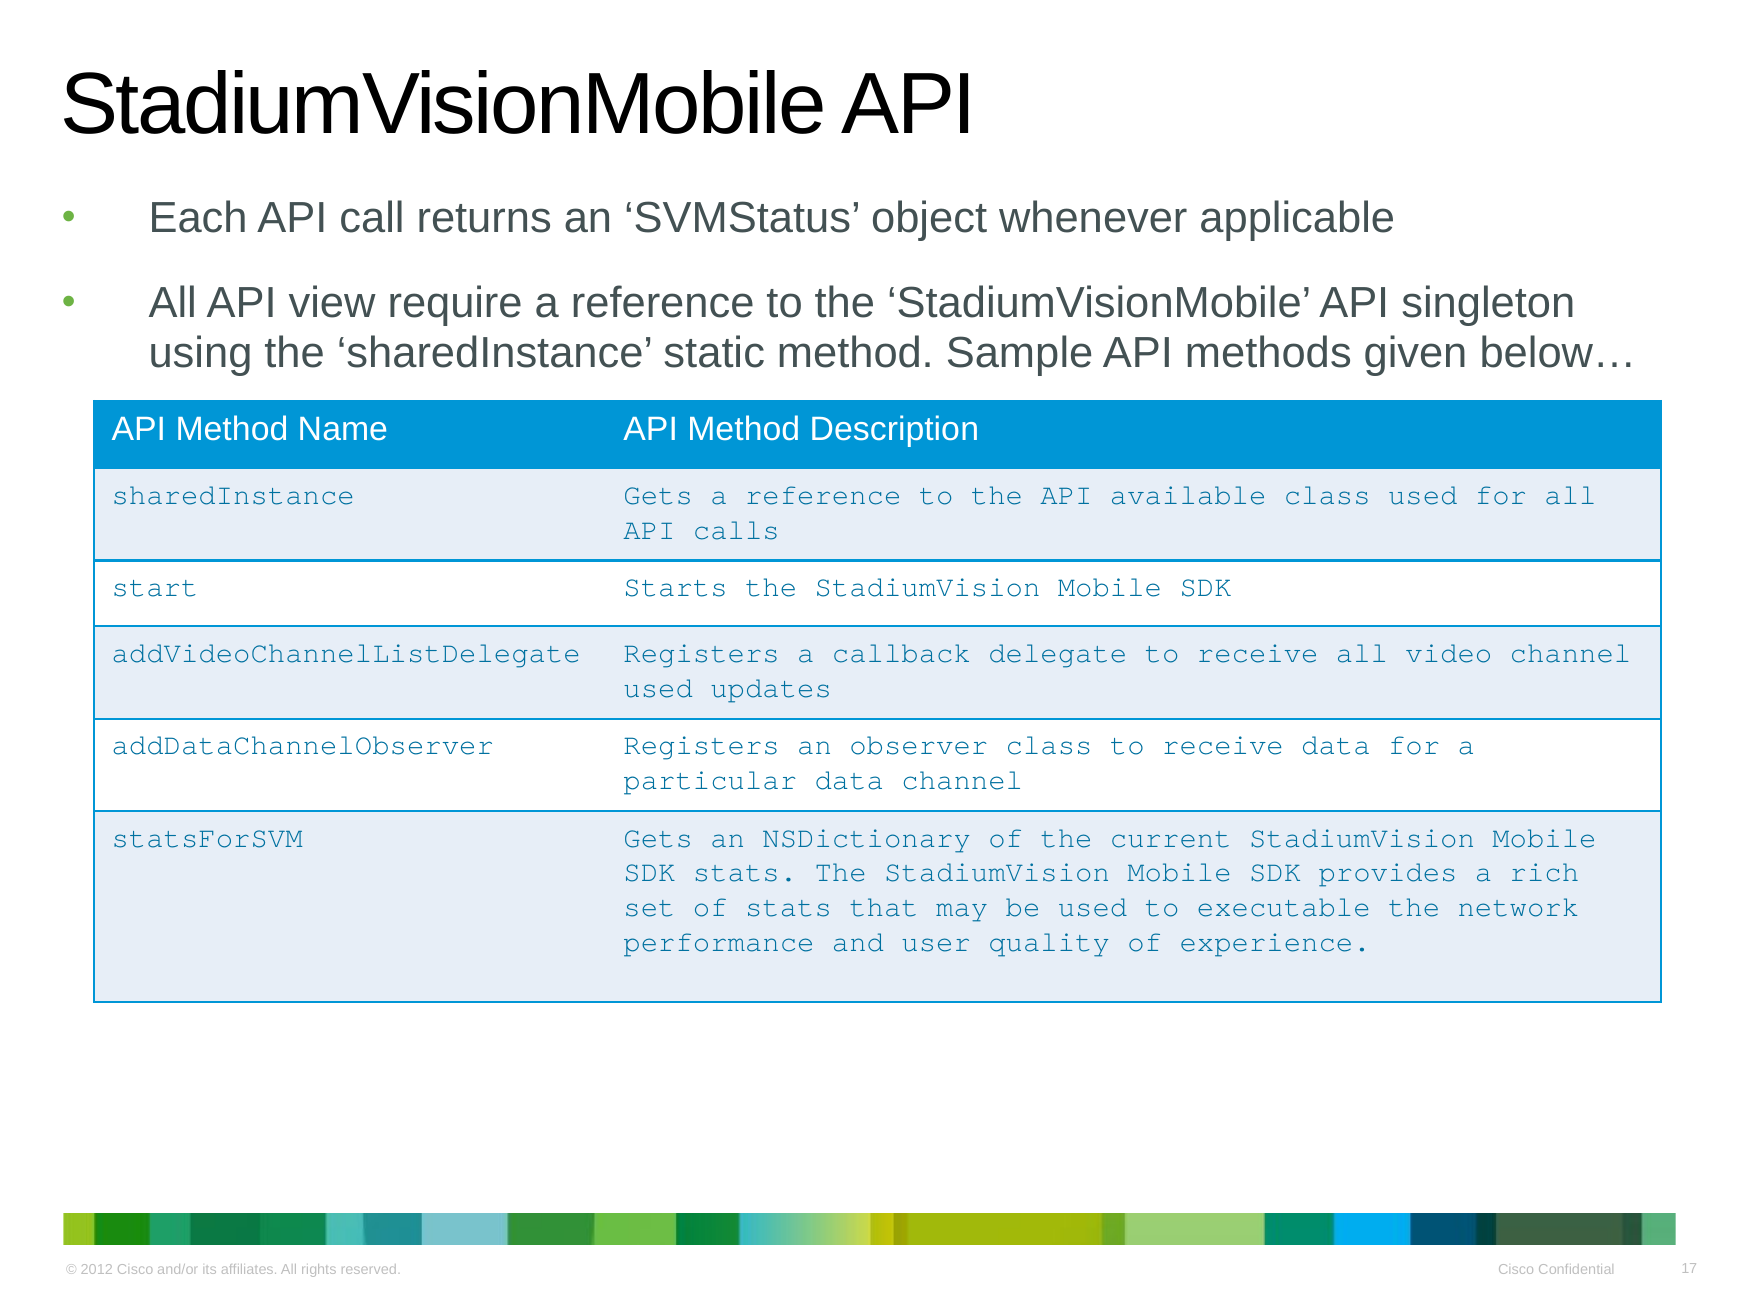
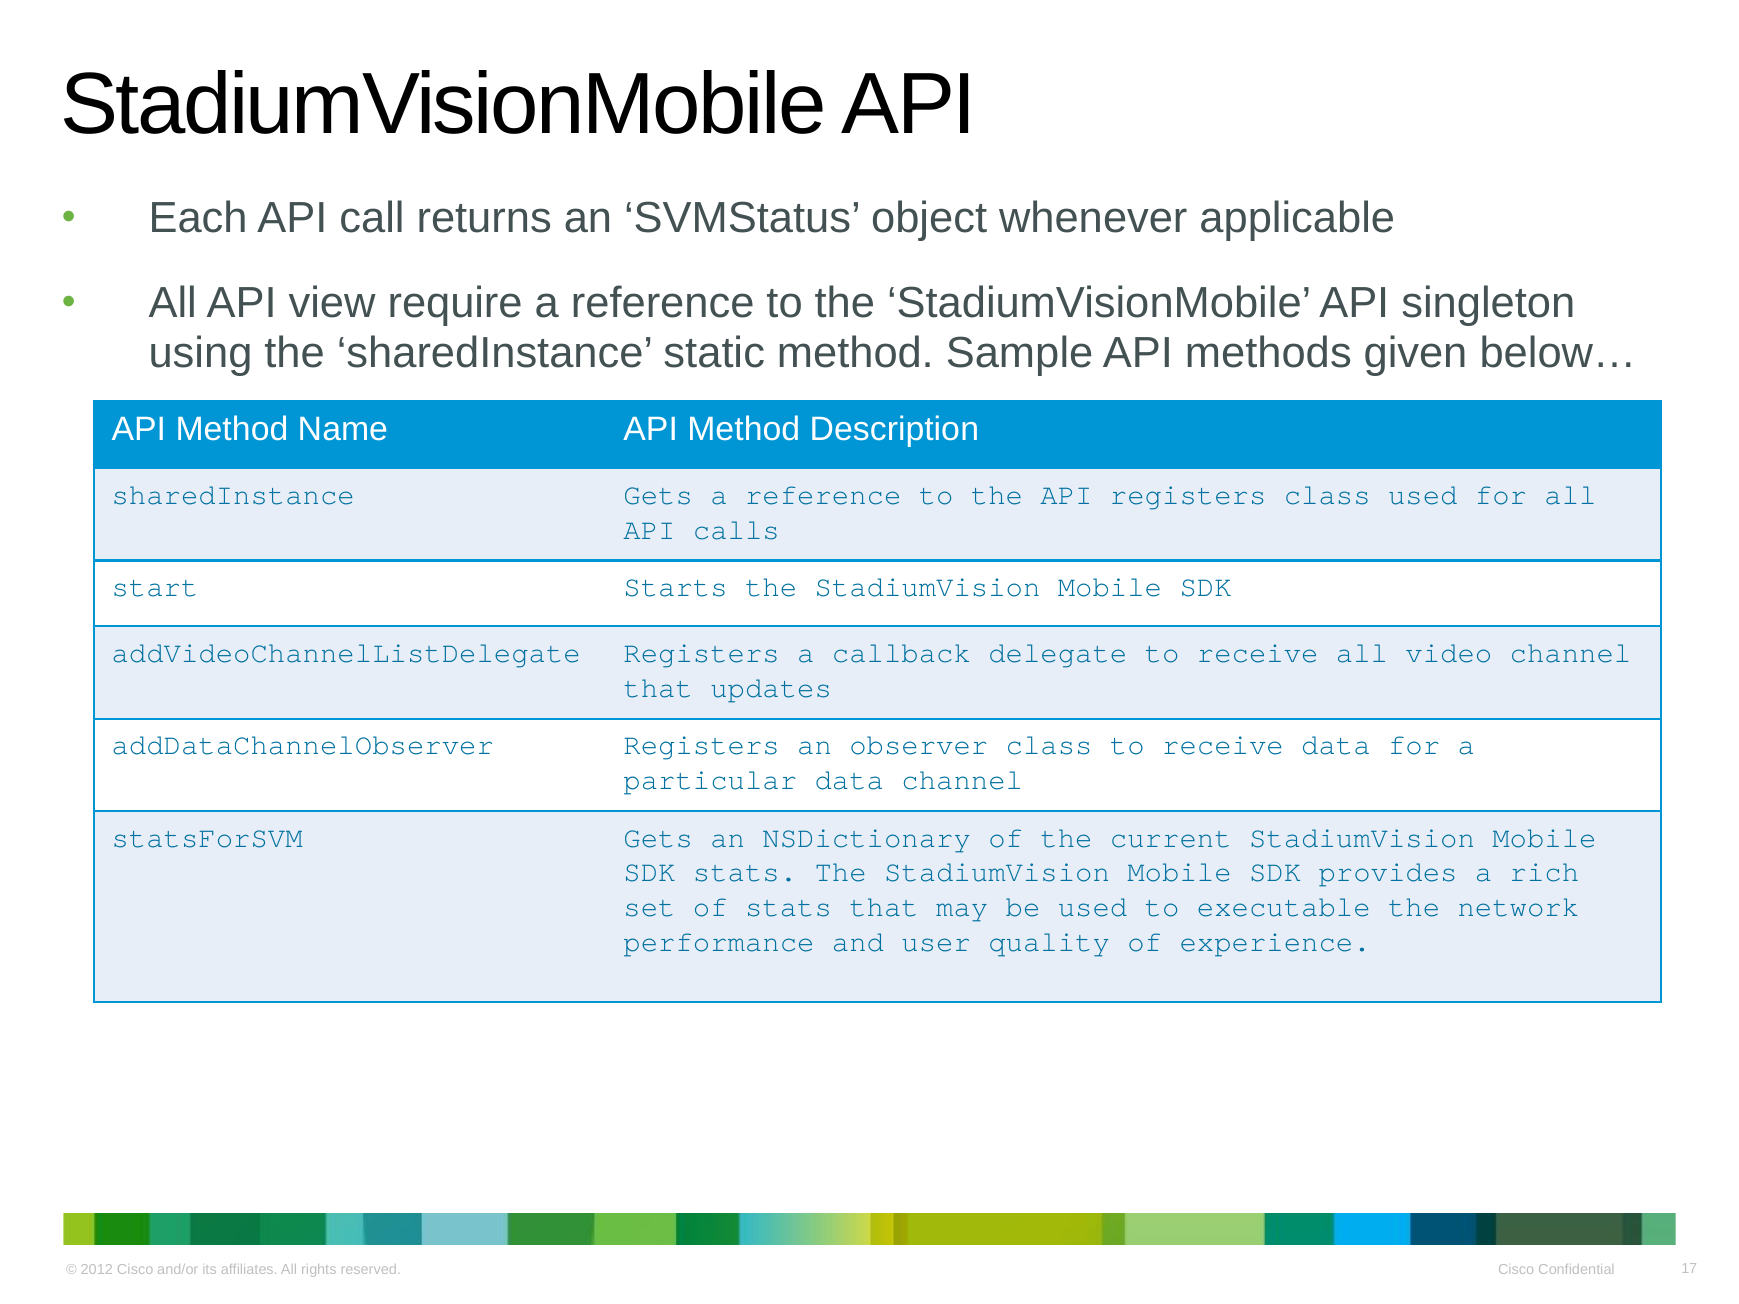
API available: available -> registers (1188, 495)
used: used -> that (658, 688)
